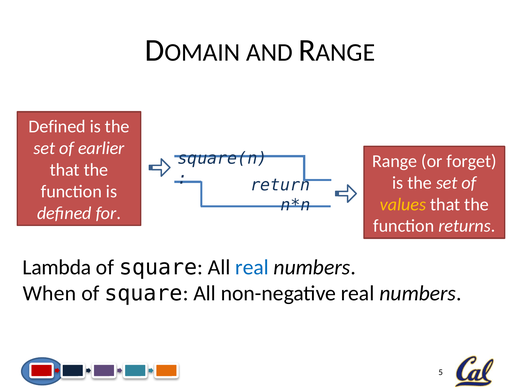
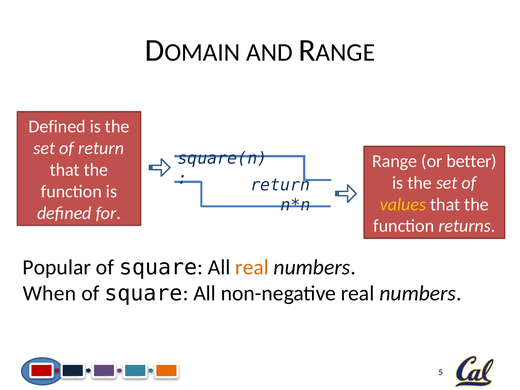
of earlier: earlier -> return (101, 148)
forget: forget -> better (472, 161)
Lambda: Lambda -> Popular (57, 267)
real colour: blue -> orange (252, 267)
